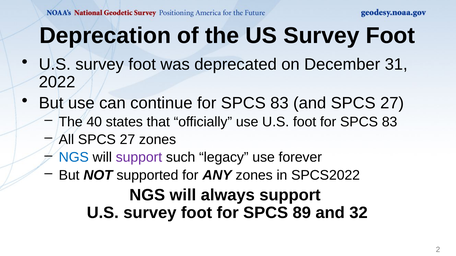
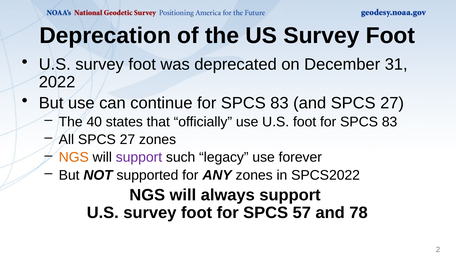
NGS colour: blue -> orange (74, 158)
89: 89 -> 57 (302, 213)
32: 32 -> 78 (359, 213)
